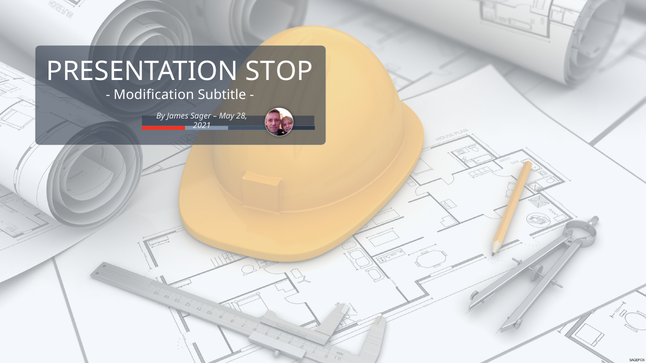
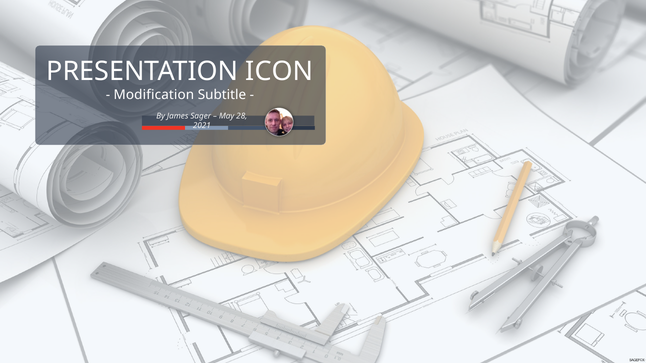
STOP: STOP -> ICON (279, 71)
